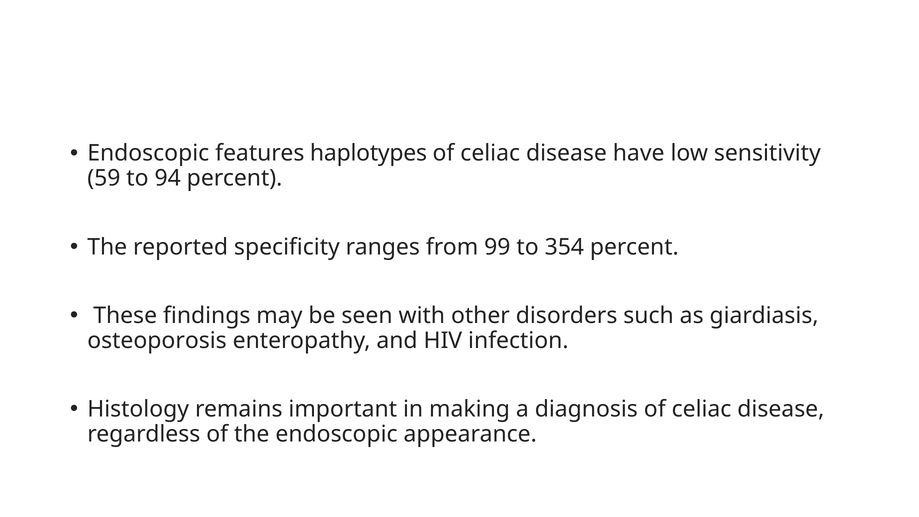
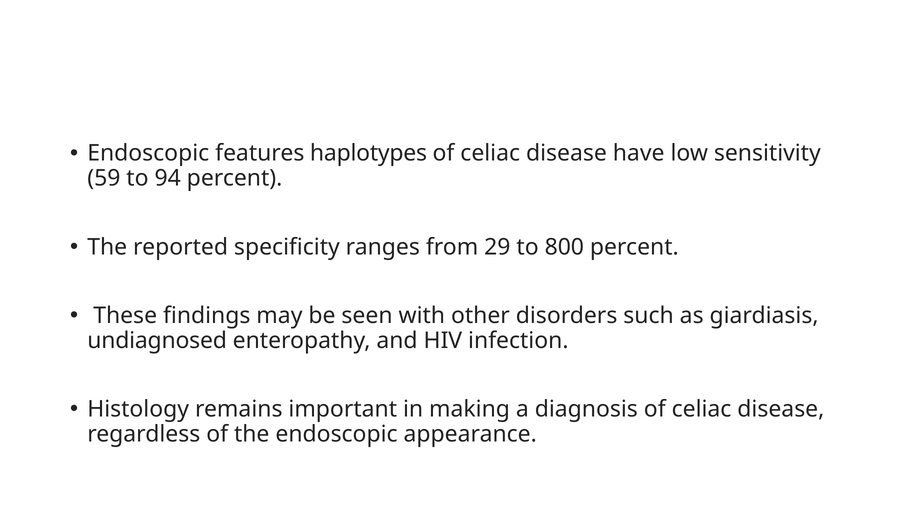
99: 99 -> 29 (497, 247)
354: 354 -> 800 (564, 247)
osteoporosis: osteoporosis -> undiagnosed (157, 340)
